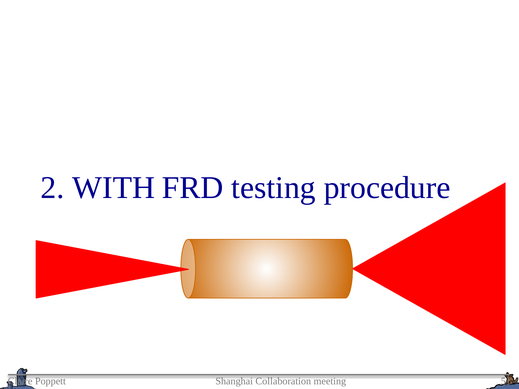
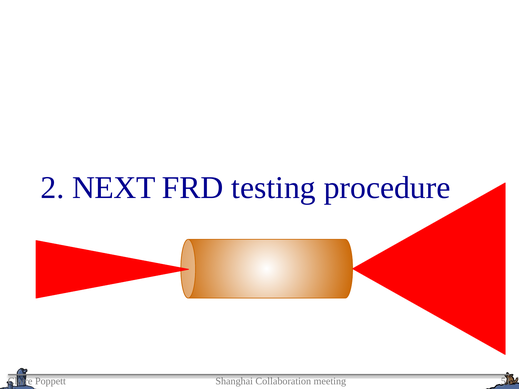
WITH: WITH -> NEXT (114, 188)
